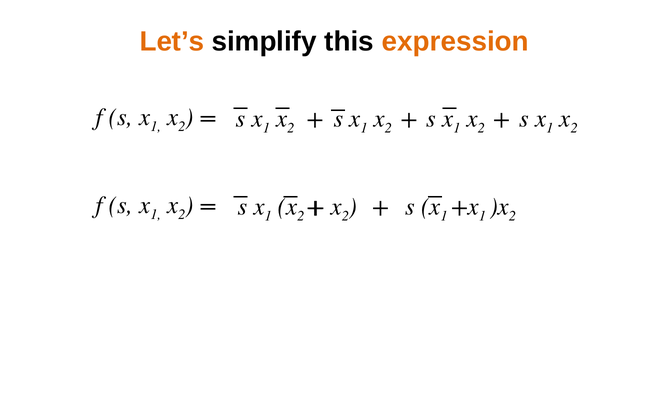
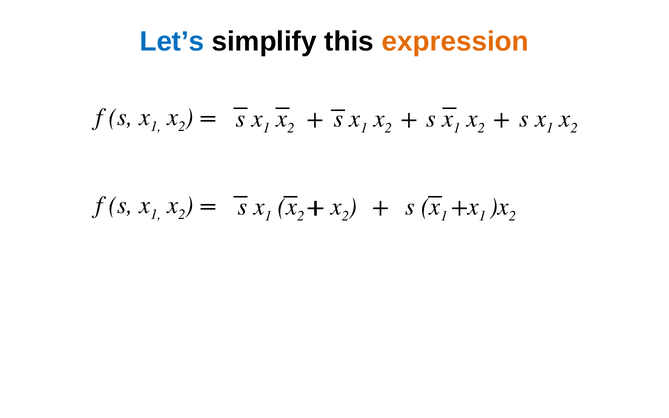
Let’s colour: orange -> blue (172, 41)
